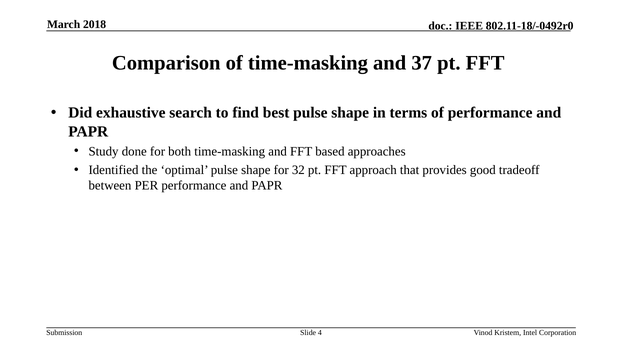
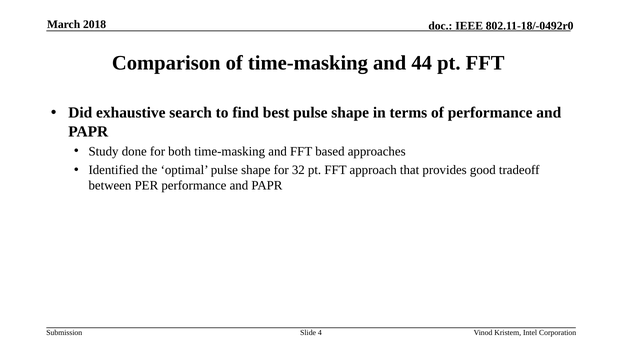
37: 37 -> 44 (422, 63)
